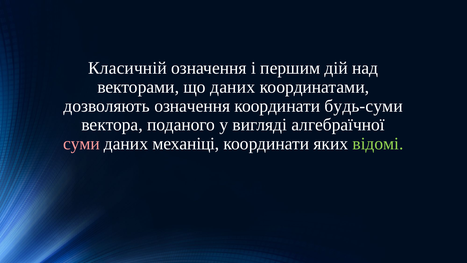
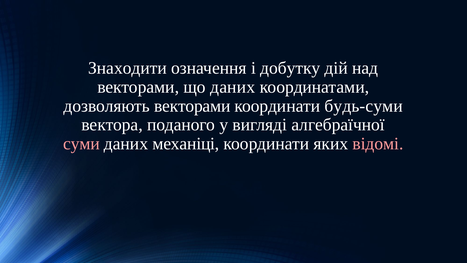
Класичній: Класичній -> Знаходити (128, 68)
першим: першим -> добутку (290, 68)
дозволяють означення: означення -> векторами (192, 106)
відомі colour: light green -> pink (378, 144)
